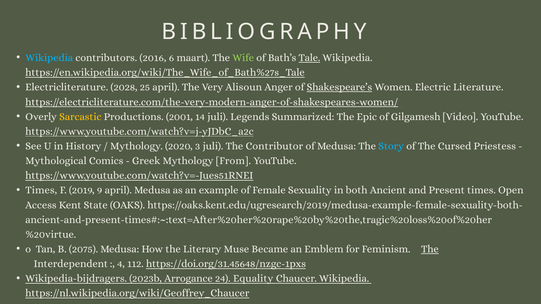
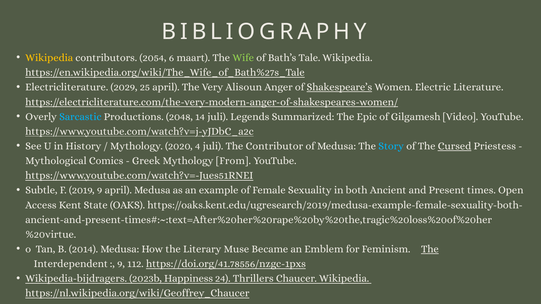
Wikipedia colour: light blue -> yellow (49, 58)
2016: 2016 -> 2054 (153, 58)
Tale underline: present -> none (309, 58)
2028: 2028 -> 2029 (124, 87)
Sarcastic colour: yellow -> light blue (80, 117)
2001: 2001 -> 2048 (179, 117)
3: 3 -> 4 (198, 146)
Cursed underline: none -> present (455, 146)
Times: Times -> Subtle (41, 190)
2075: 2075 -> 2014 (83, 249)
https://doi.org/31.45648/nzgc-1pxs: https://doi.org/31.45648/nzgc-1pxs -> https://doi.org/41.78556/nzgc-1pxs (226, 264)
4: 4 -> 9 (121, 264)
Arrogance: Arrogance -> Happiness (189, 279)
Equality: Equality -> Thrillers (253, 279)
